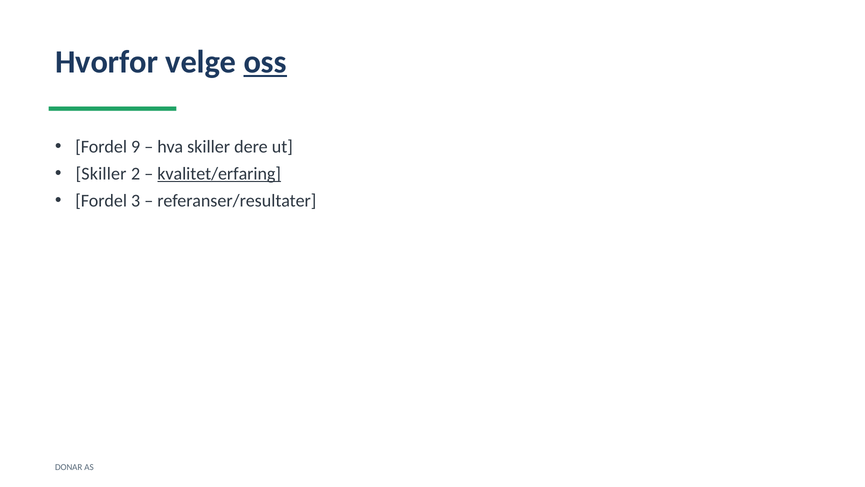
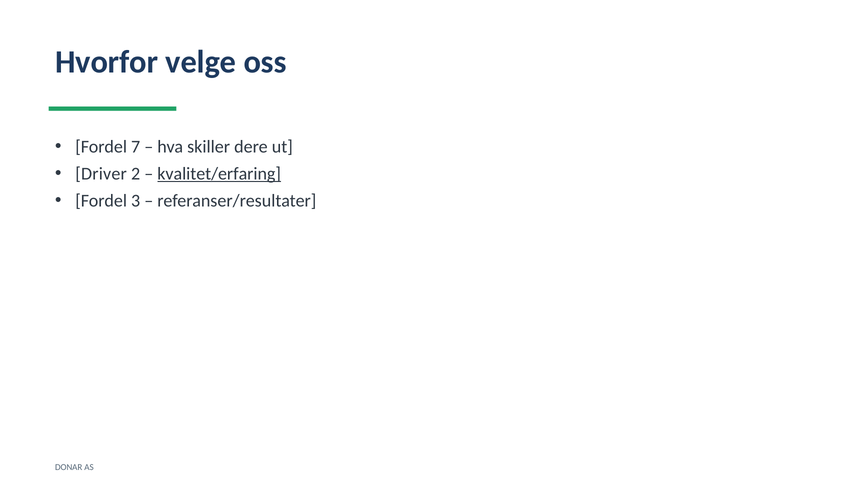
oss underline: present -> none (265, 62)
9: 9 -> 7 (136, 147)
Skiller: Skiller -> Driver (101, 174)
